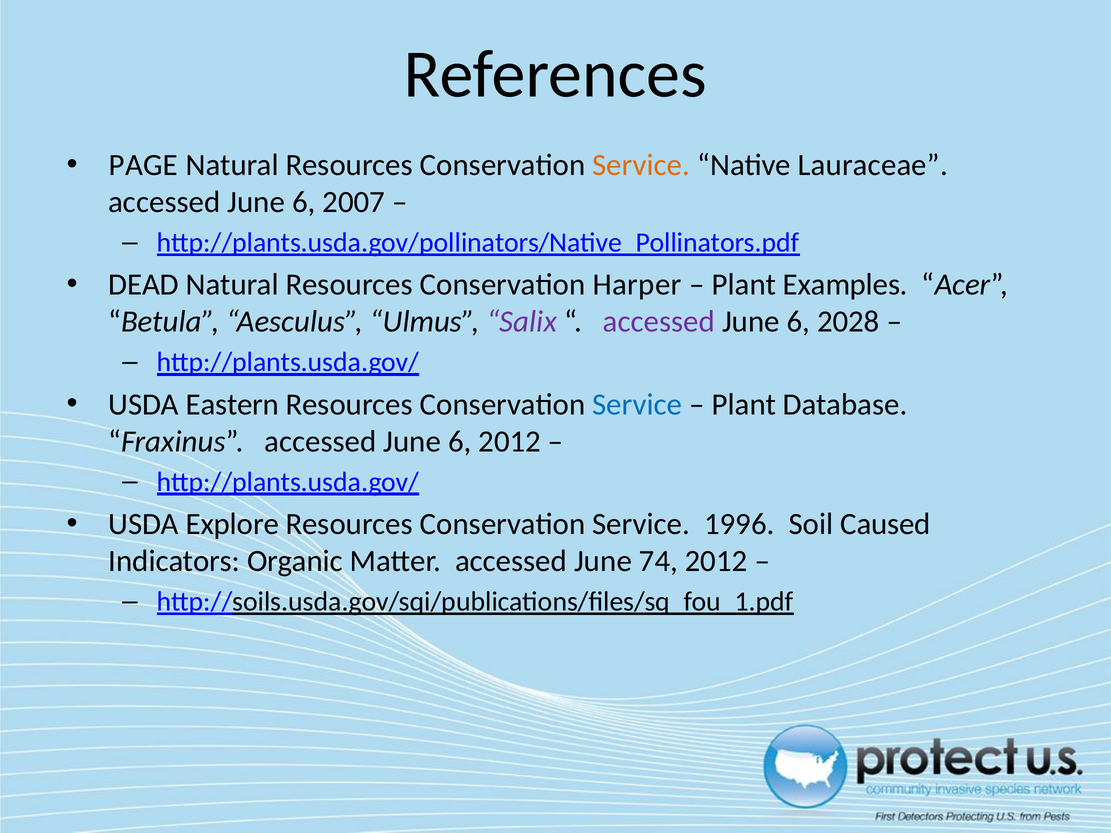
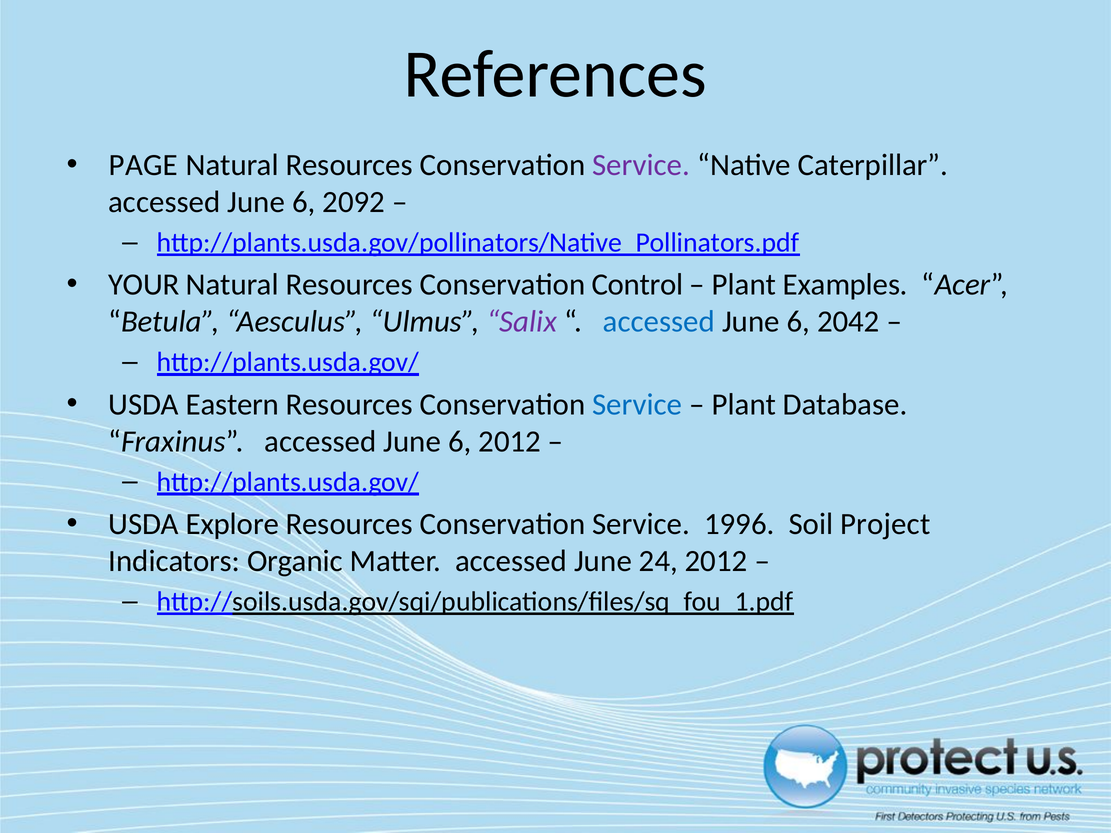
Service colour: orange -> purple (641, 165)
Lauraceae: Lauraceae -> Caterpillar (873, 165)
2007: 2007 -> 2092 (354, 202)
DEAD: DEAD -> YOUR (144, 285)
Harper: Harper -> Control (637, 285)
accessed colour: purple -> blue (659, 322)
2028: 2028 -> 2042 (848, 322)
Caused: Caused -> Project (885, 524)
74: 74 -> 24 (658, 561)
